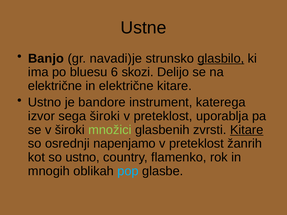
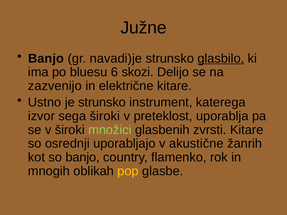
Ustne: Ustne -> Južne (144, 28)
električne: električne -> zazvenijo (55, 86)
je bandore: bandore -> strunsko (102, 102)
Kitare underline: present -> none (247, 130)
napenjamo: napenjamo -> uporabljajo (124, 144)
preteklost: preteklost -> akustične (196, 144)
so ustno: ustno -> banjo (83, 158)
pop colour: light blue -> yellow (128, 171)
